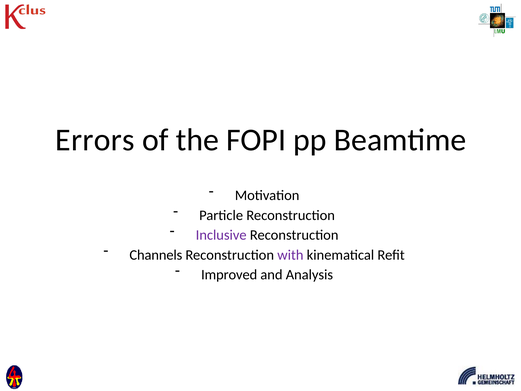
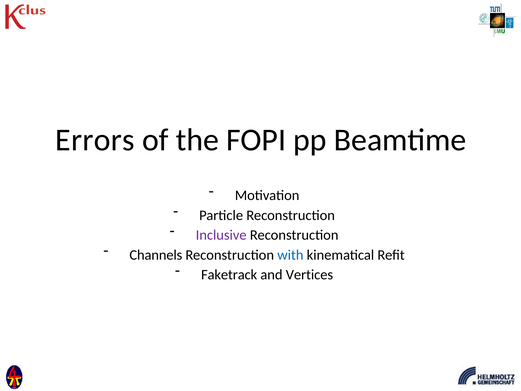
with colour: purple -> blue (290, 255)
Improved: Improved -> Faketrack (229, 275)
Analysis: Analysis -> Vertices (309, 275)
